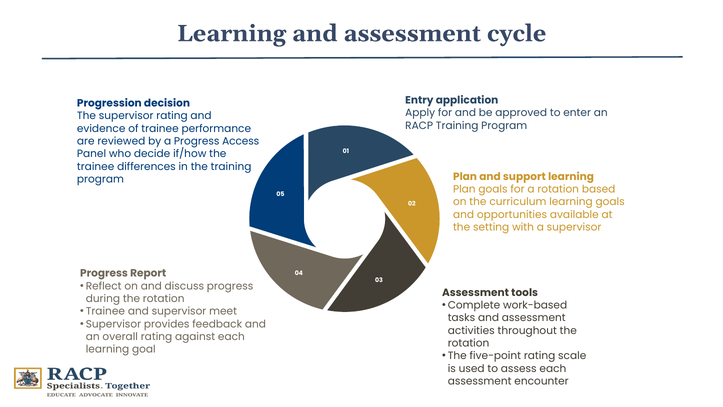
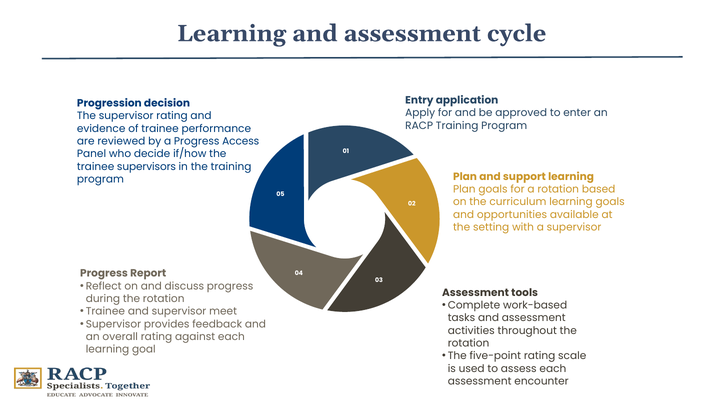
differences: differences -> supervisors (146, 167)
